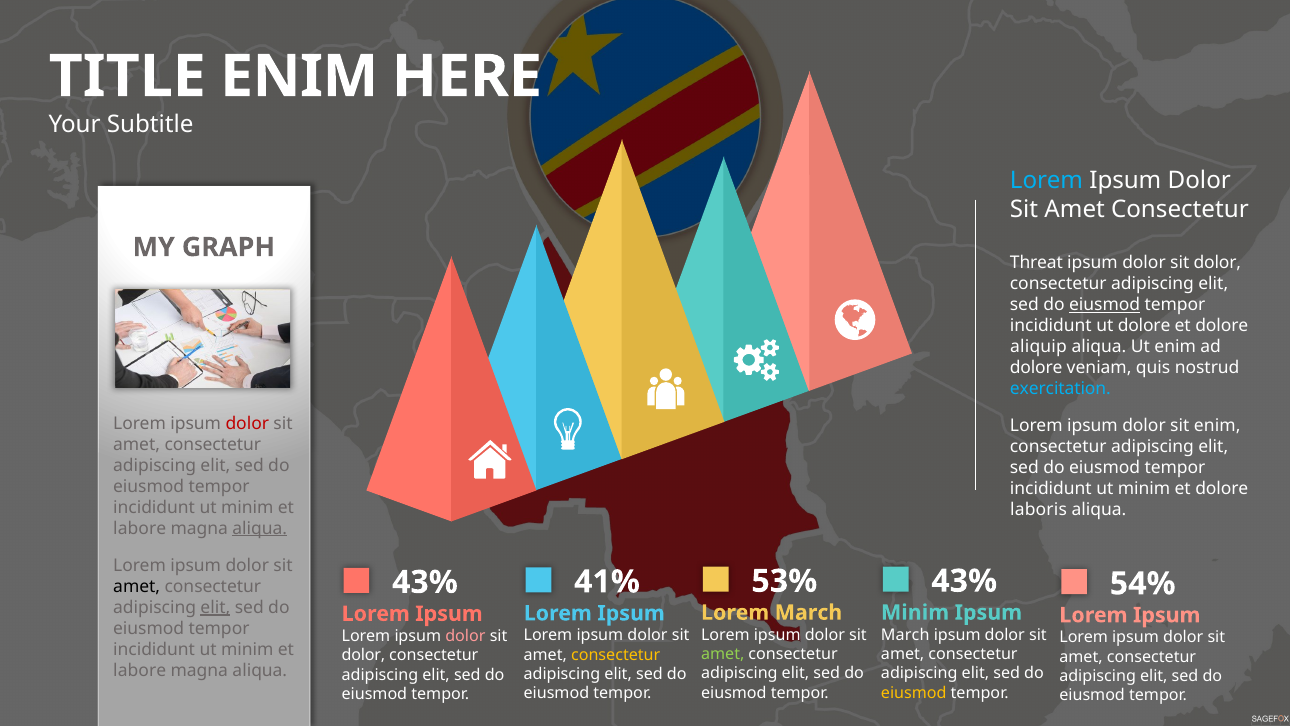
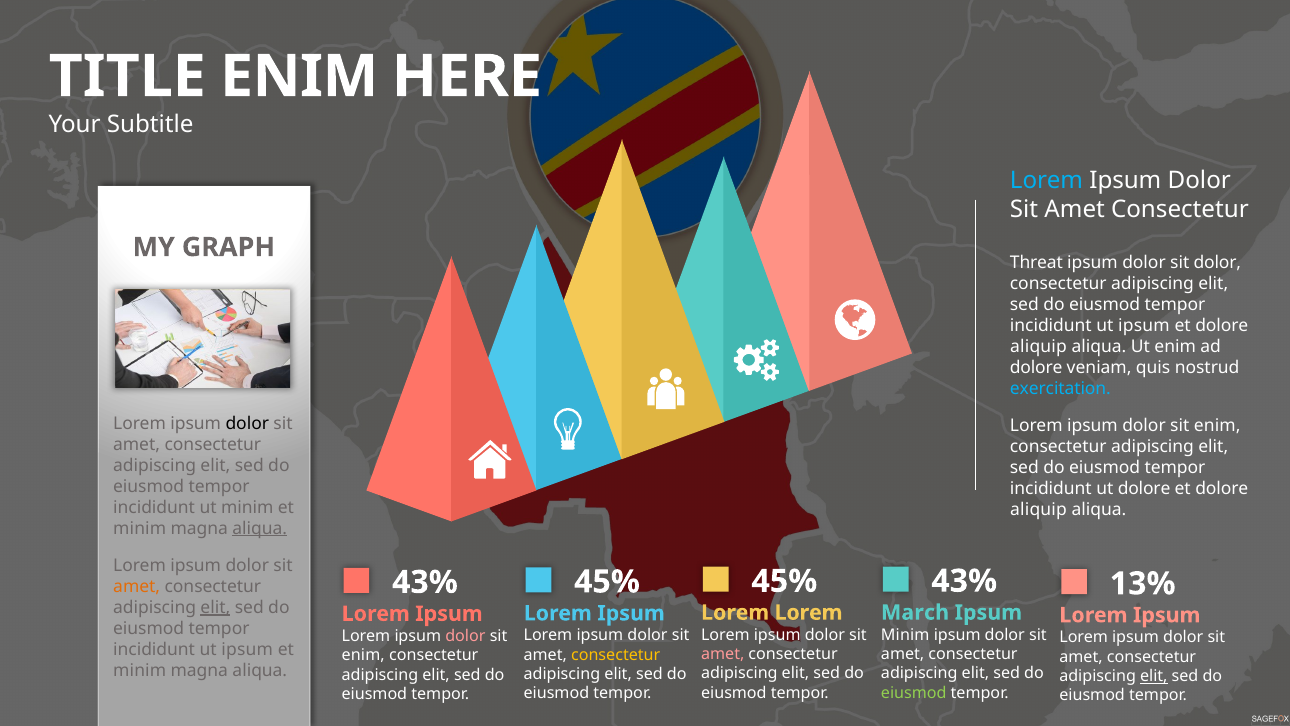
eiusmod underline: present -> none (1105, 305)
dolore: dolore -> ipsum (1144, 326)
dolor colour: red -> black (247, 423)
minim: minim -> dolore (1144, 489)
laboris: laboris -> aliquip (1039, 510)
labore: labore -> minim (140, 528)
53%: 53% -> 45% (784, 581)
41%: 41% -> 45% (607, 582)
54%: 54% -> 13% (1143, 583)
amet colour: black -> orange (137, 586)
Minim: Minim -> March (915, 612)
March: March -> Lorem (809, 612)
March: March -> Minim (905, 634)
minim: minim -> ipsum (247, 649)
amet colour: light green -> pink (723, 654)
dolor: dolor -> enim (363, 655)
labore: labore -> minim (140, 670)
elit underline: none -> present (1154, 676)
eiusmod colour: yellow -> light green (914, 692)
